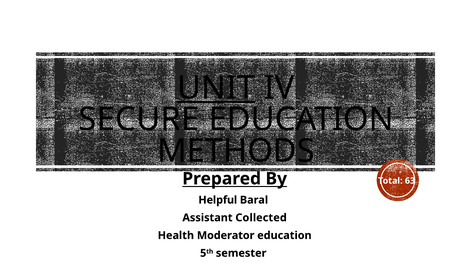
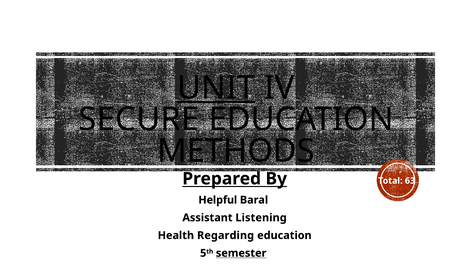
Collected: Collected -> Listening (261, 217)
Moderator: Moderator -> Regarding (226, 235)
semester underline: none -> present (241, 253)
